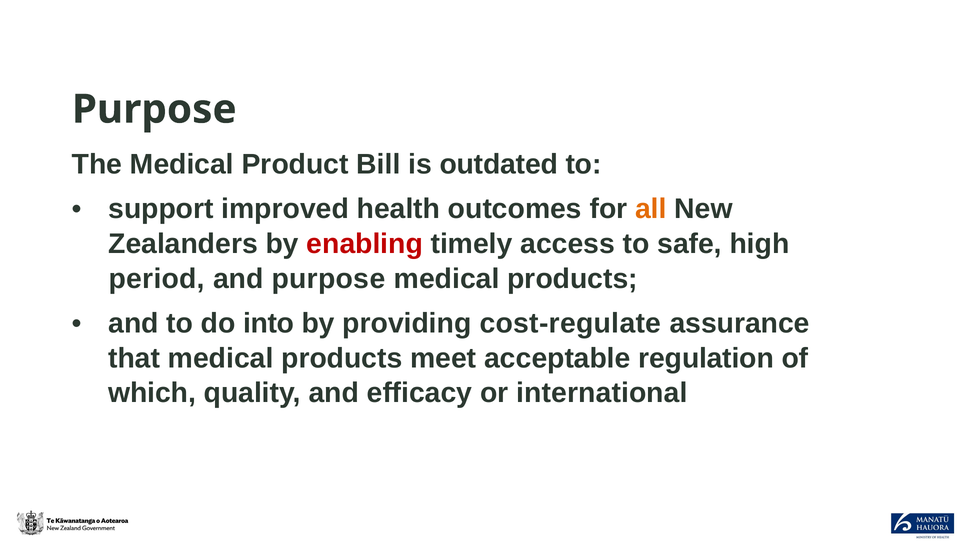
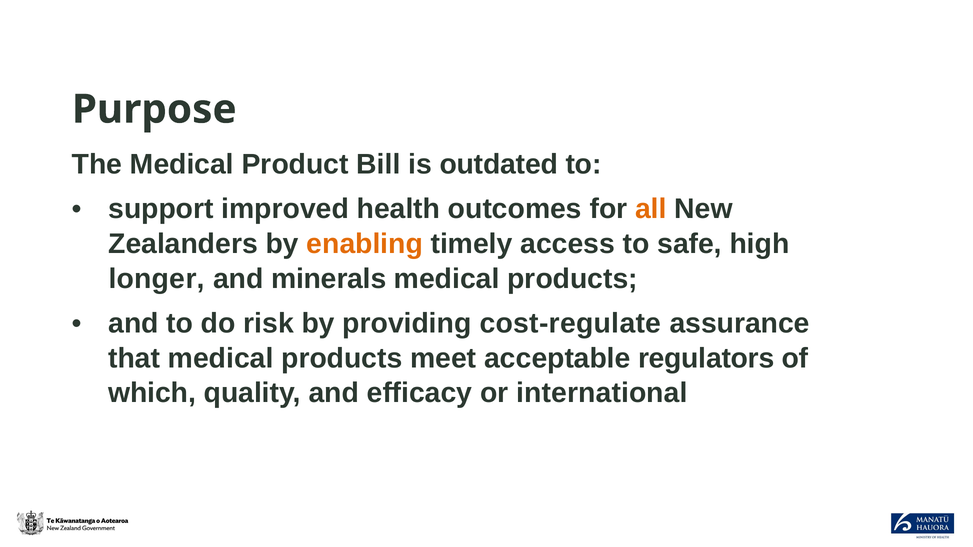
enabling colour: red -> orange (365, 244)
period: period -> longer (157, 279)
and purpose: purpose -> minerals (329, 279)
into: into -> risk (269, 324)
regulation: regulation -> regulators (706, 359)
